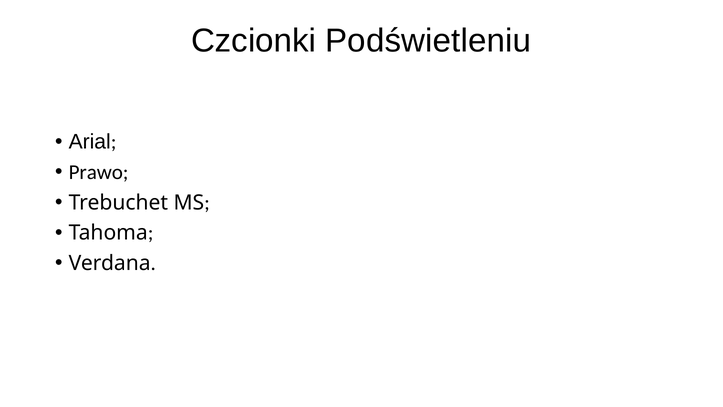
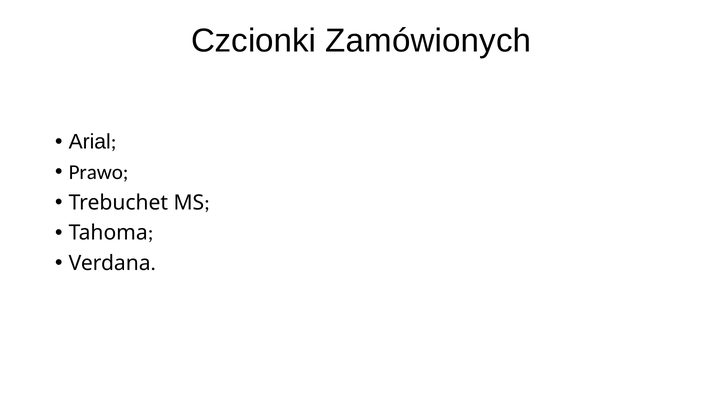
Podświetleniu: Podświetleniu -> Zamówionych (428, 41)
